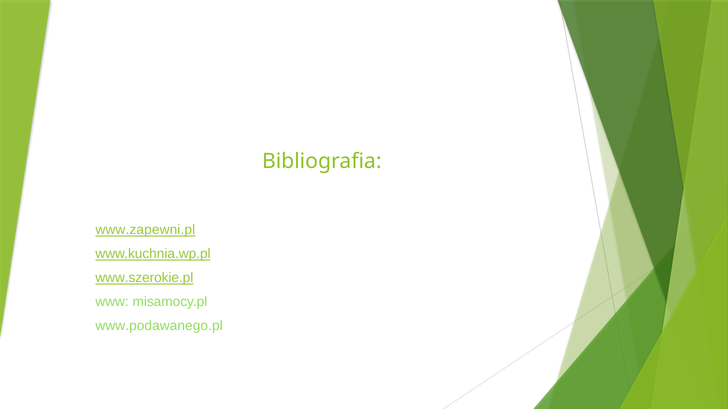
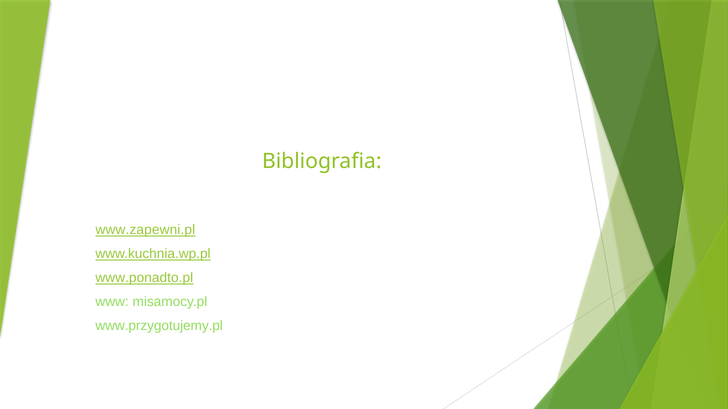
www.szerokie.pl: www.szerokie.pl -> www.ponadto.pl (144, 278)
www.podawanego.pl: www.podawanego.pl -> www.przygotujemy.pl (159, 326)
